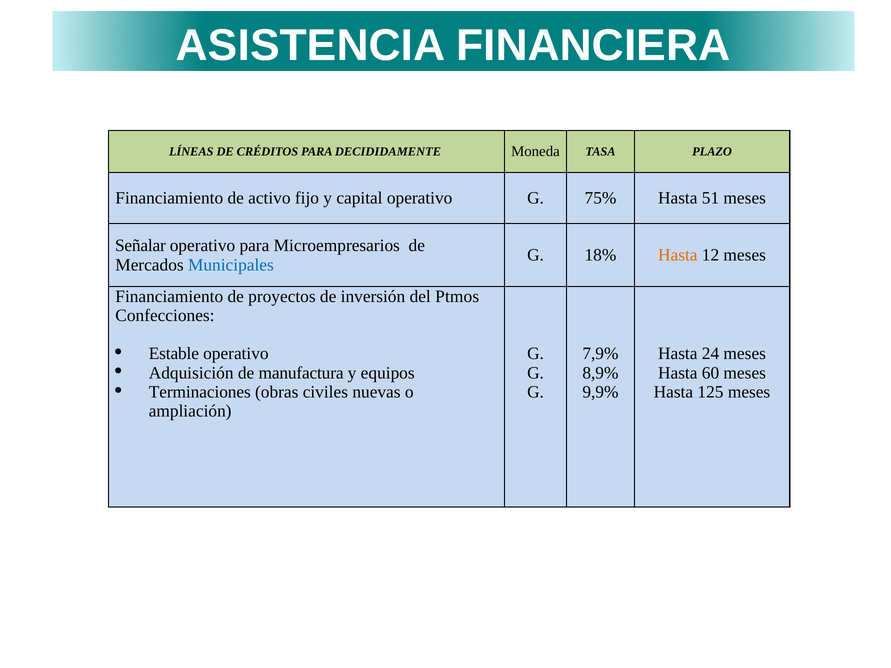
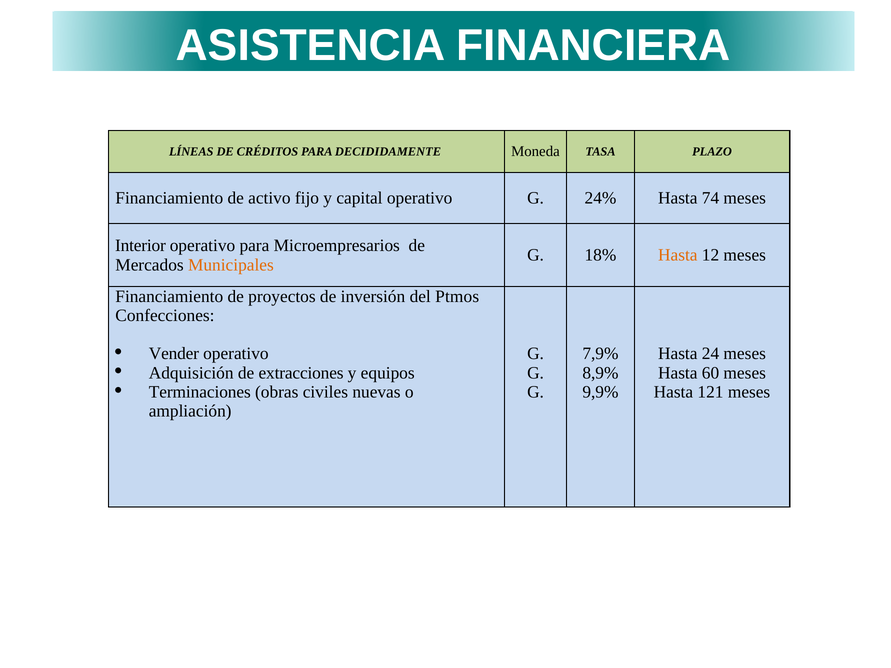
75%: 75% -> 24% (600, 198)
51: 51 -> 74 (711, 198)
Señalar: Señalar -> Interior (140, 246)
Municipales colour: blue -> orange (231, 265)
Estable: Estable -> Vender (174, 354)
manufactura: manufactura -> extracciones (301, 373)
125: 125 -> 121 (710, 392)
